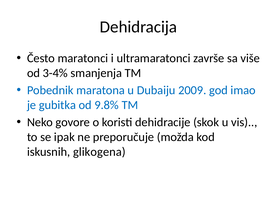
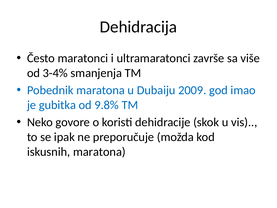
iskusnih glikogena: glikogena -> maratona (99, 152)
